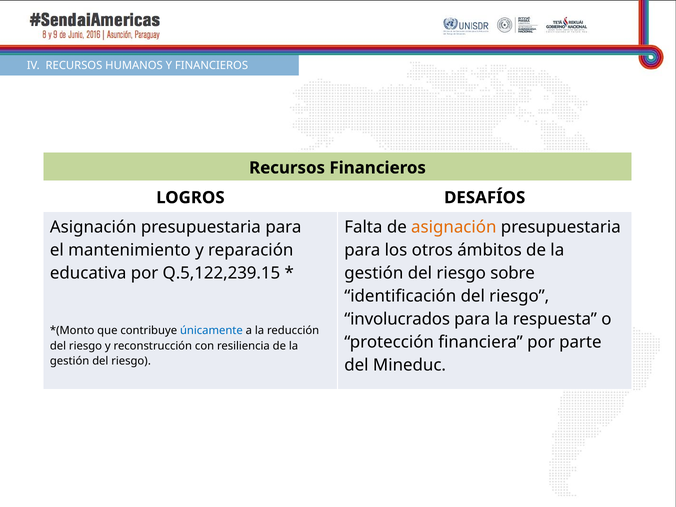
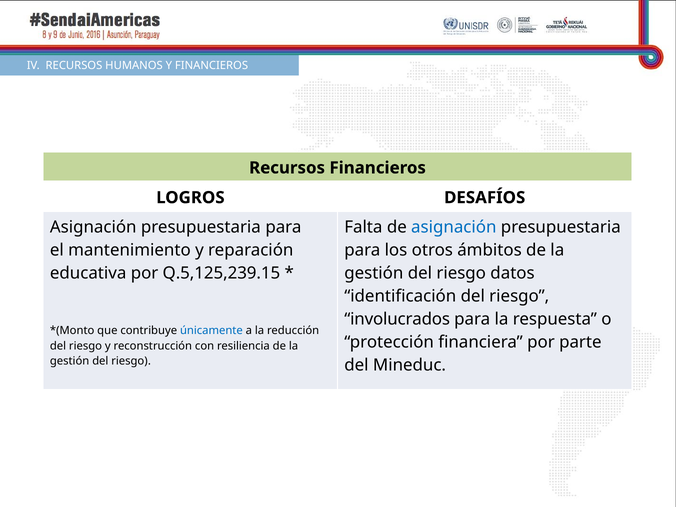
asignación colour: orange -> blue (454, 227)
Q.5,122,239.15: Q.5,122,239.15 -> Q.5,125,239.15 (221, 273)
sobre: sobre -> datos (513, 273)
